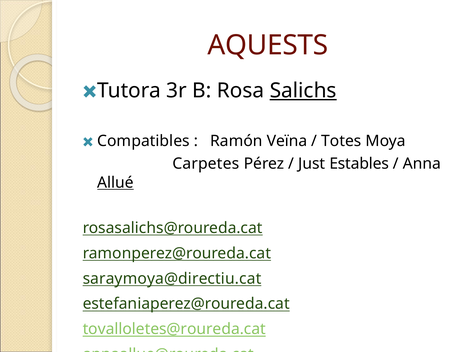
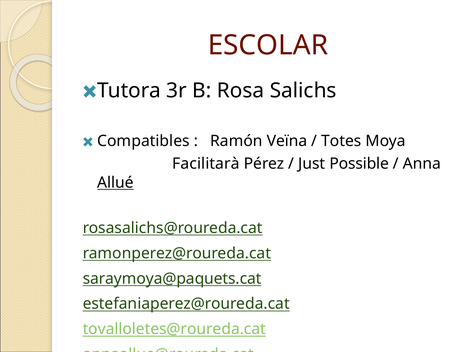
AQUESTS: AQUESTS -> ESCOLAR (268, 45)
Salichs underline: present -> none (303, 91)
Carpetes: Carpetes -> Facilitarà (206, 164)
Estables: Estables -> Possible (359, 164)
saraymoya@directiu.cat: saraymoya@directiu.cat -> saraymoya@paquets.cat (172, 279)
